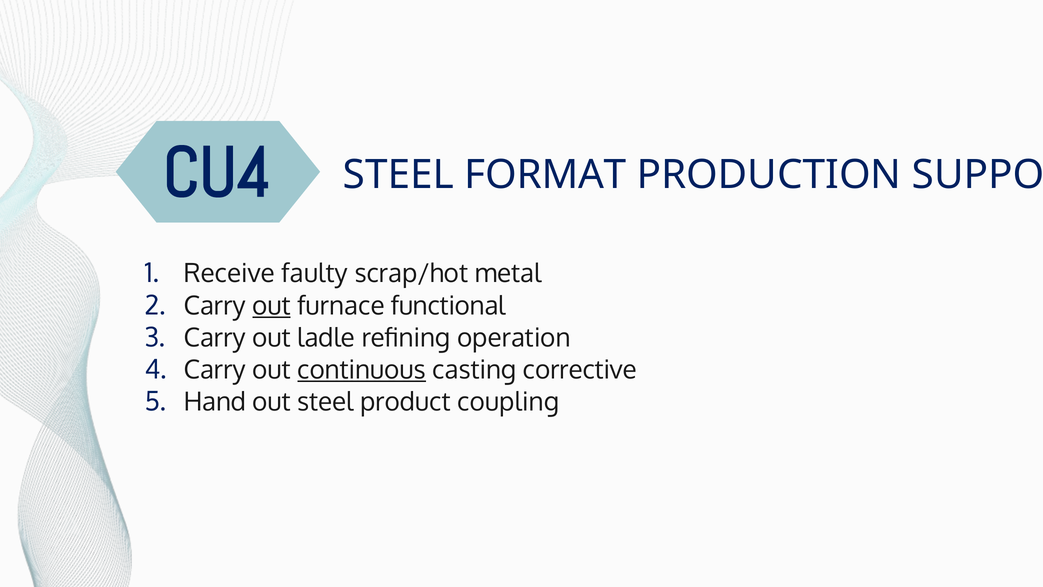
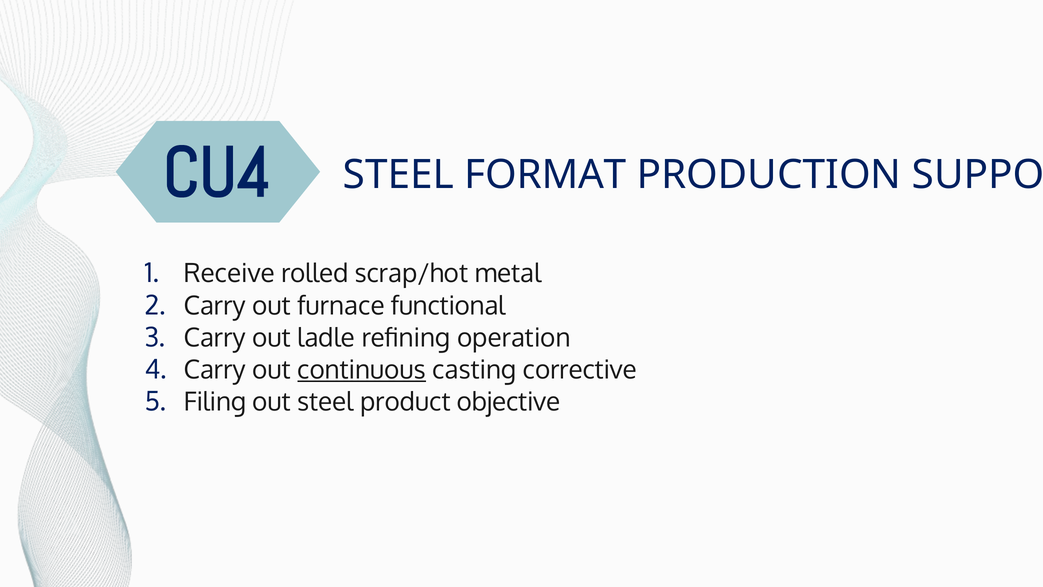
faulty: faulty -> rolled (315, 274)
out underline: present -> none (272, 306)
Hand: Hand -> Filing (215, 402)
coupling: coupling -> objective (508, 402)
